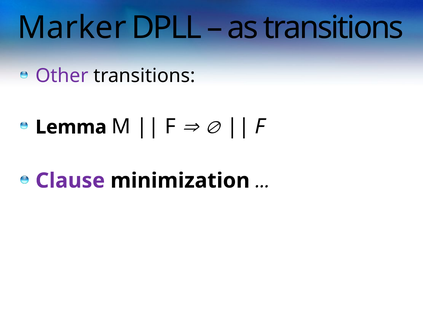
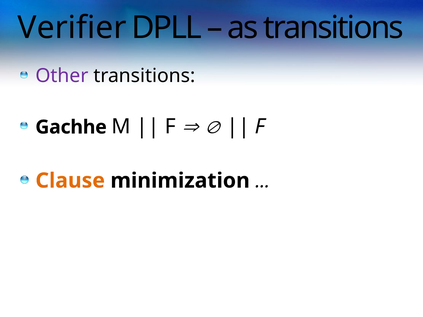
Marker: Marker -> Verifier (72, 28)
Lemma: Lemma -> Gachhe (71, 127)
Clause colour: purple -> orange (70, 181)
